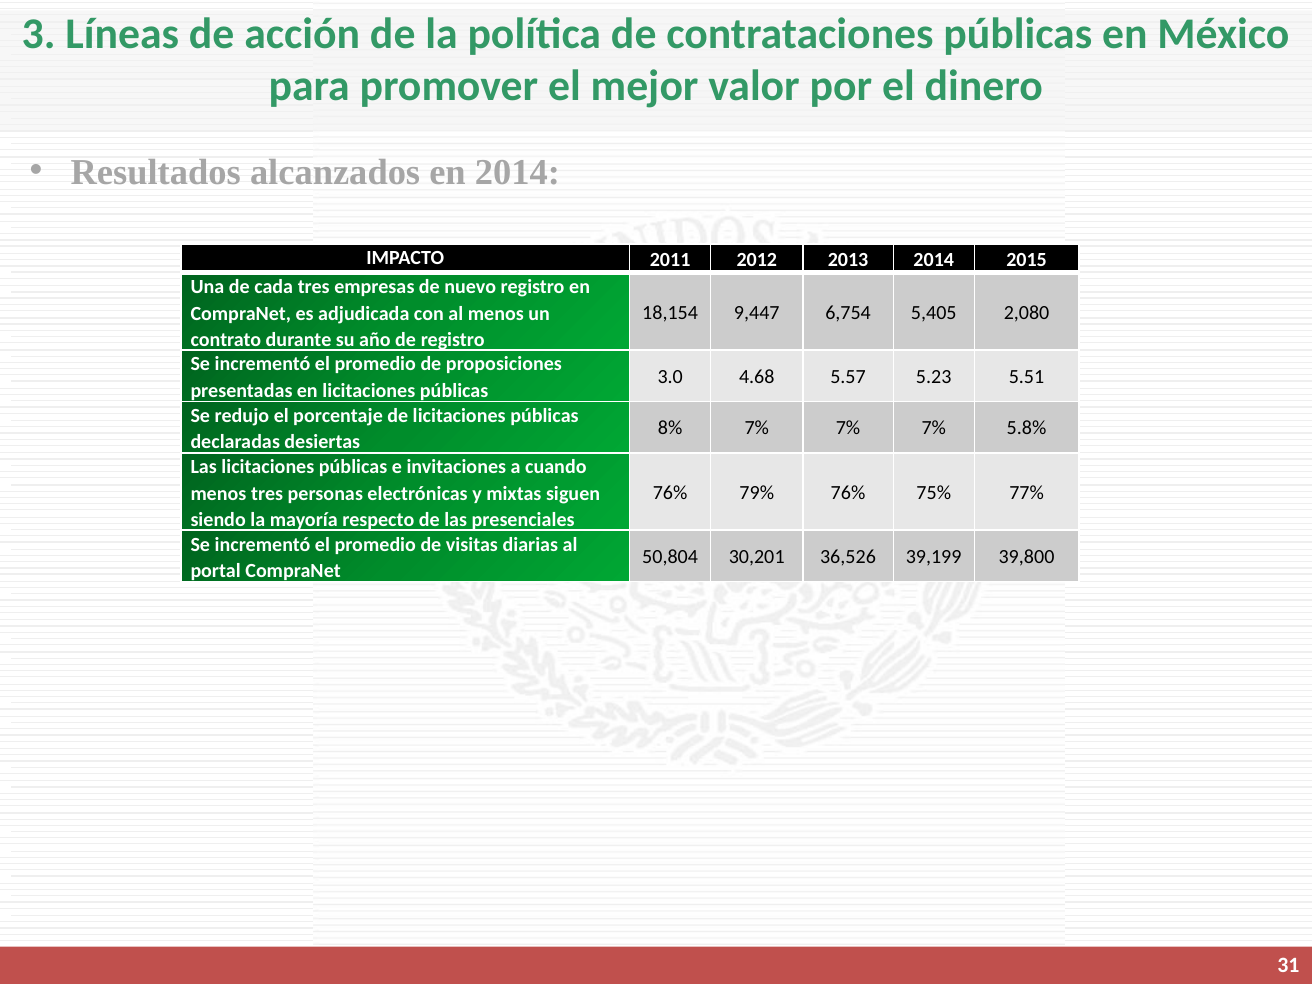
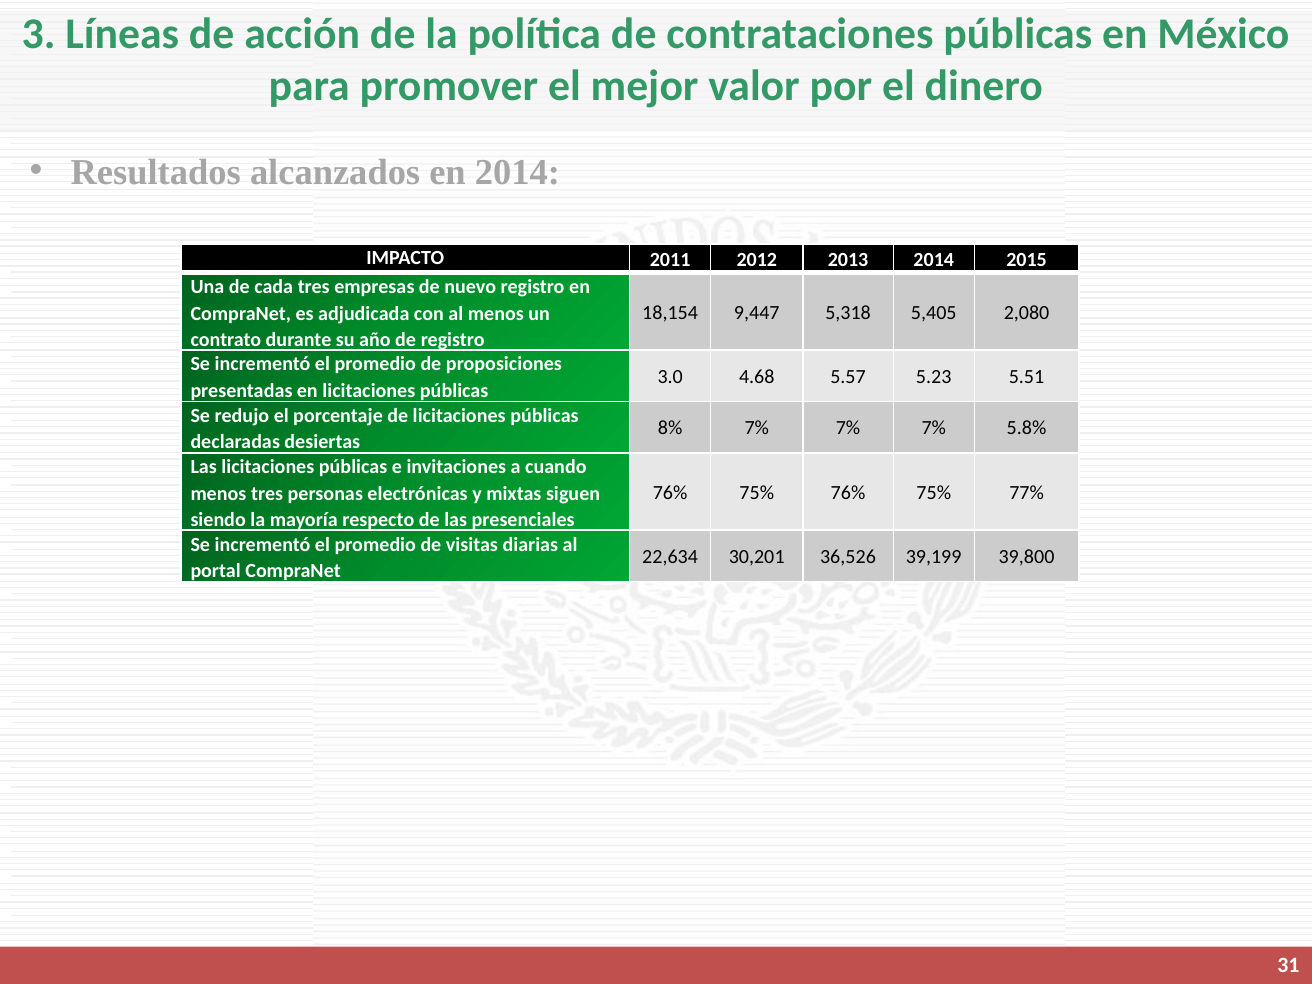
6,754: 6,754 -> 5,318 (848, 312)
79%: 79% -> 75% (757, 493)
50,804: 50,804 -> 22,634 (670, 557)
